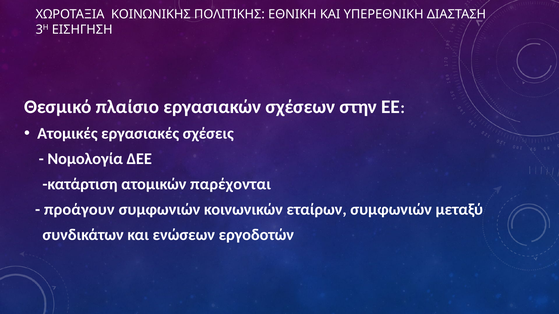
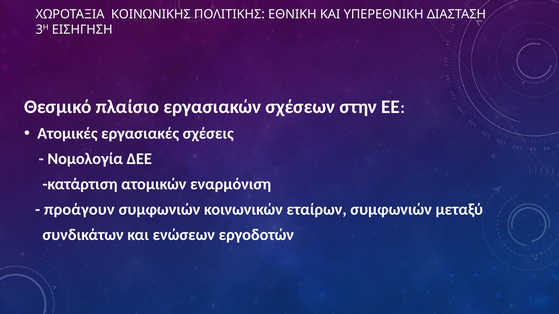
παρέχονται: παρέχονται -> εναρμόνιση (231, 184)
